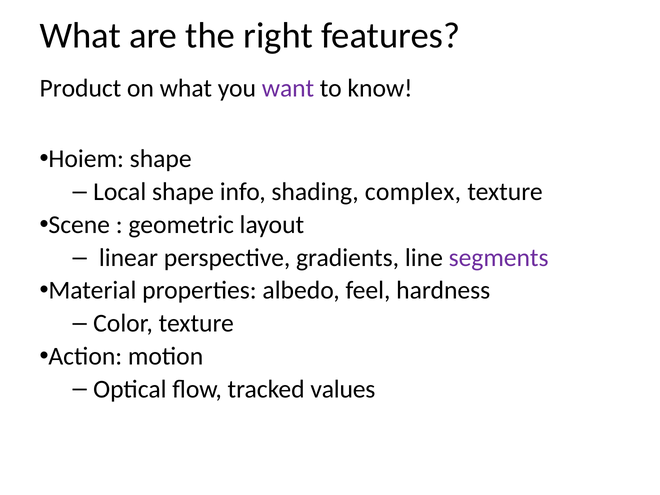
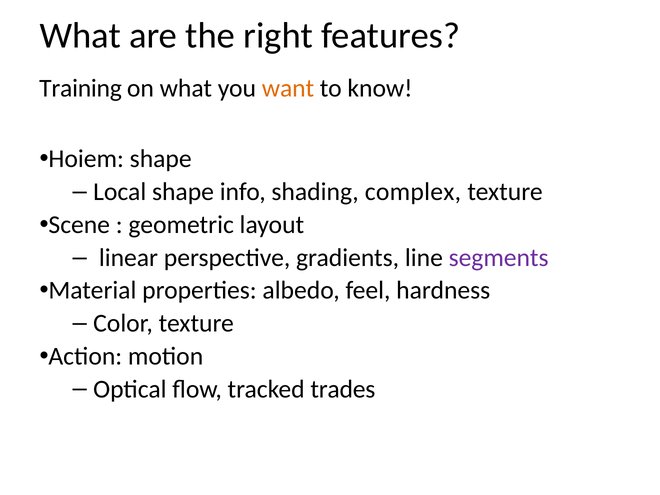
Product: Product -> Training (81, 89)
want colour: purple -> orange (288, 89)
values: values -> trades (343, 389)
